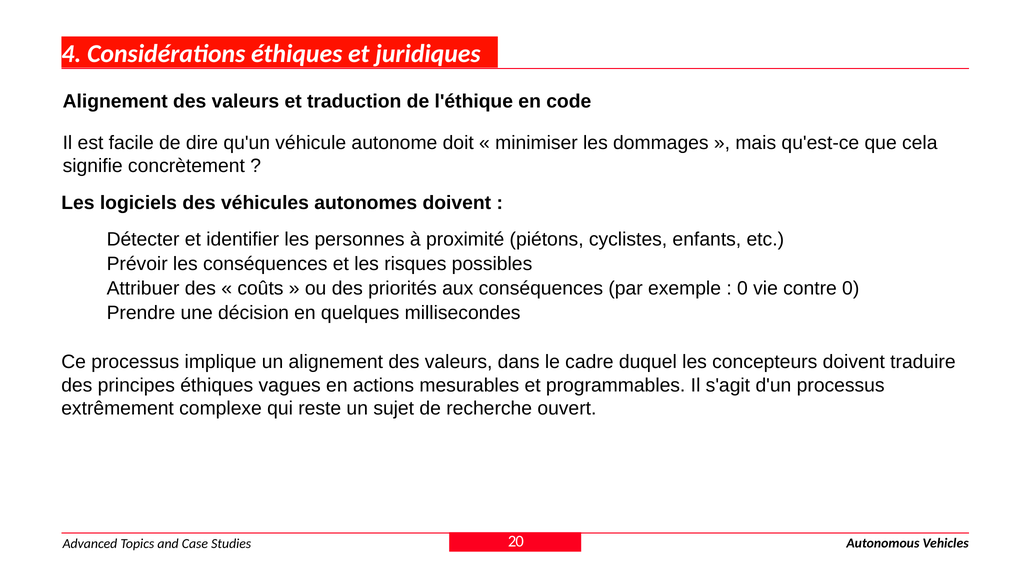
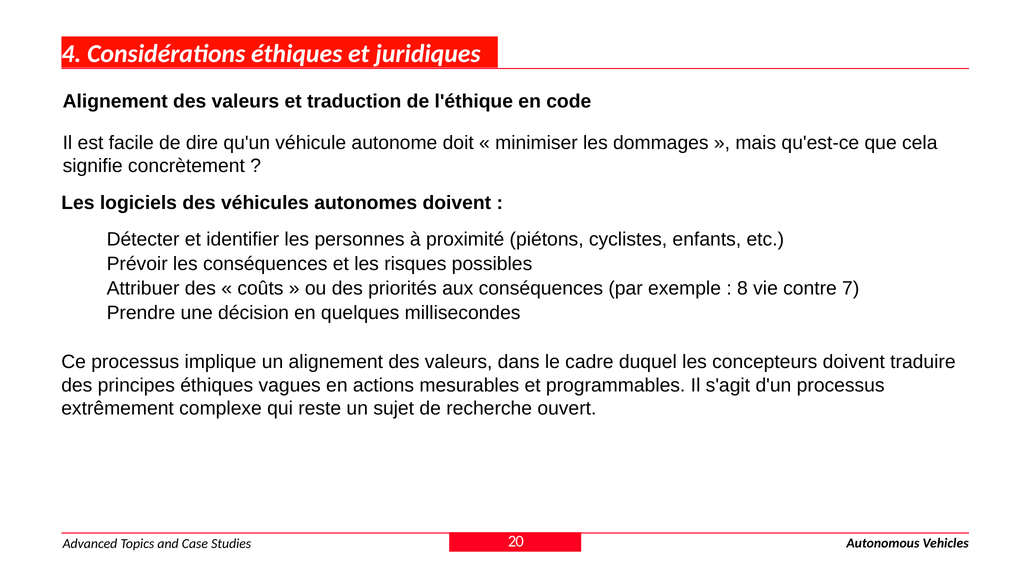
0: 0 -> 8 (742, 289)
contre 0: 0 -> 7 (851, 289)
